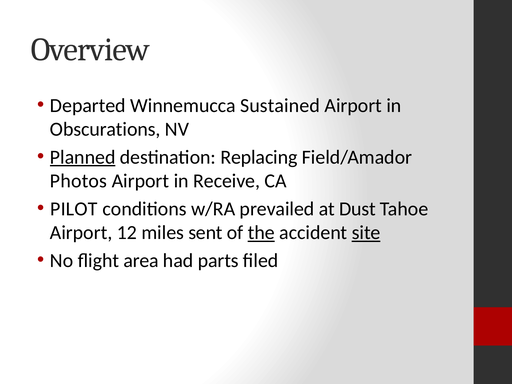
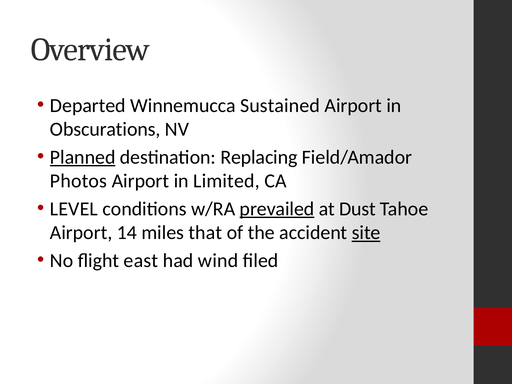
Receive: Receive -> Limited (226, 181)
PILOT: PILOT -> LEVEL (74, 209)
prevailed underline: none -> present (277, 209)
12: 12 -> 14 (127, 233)
sent: sent -> that (205, 233)
the underline: present -> none (261, 233)
area: area -> east (141, 261)
parts: parts -> wind (218, 261)
